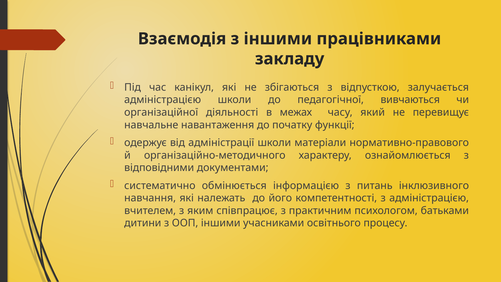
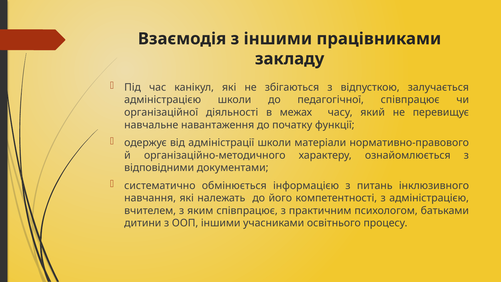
педагогічної вивчаються: вивчаються -> співпрацює (410, 100)
